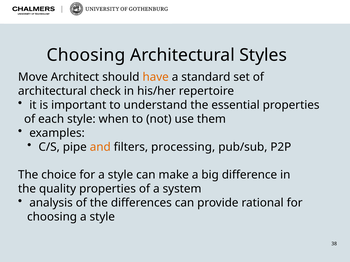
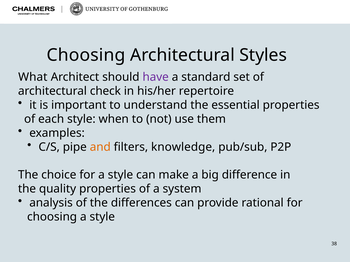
Move: Move -> What (33, 77)
have colour: orange -> purple (156, 77)
processing: processing -> knowledge (183, 147)
